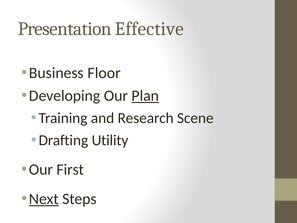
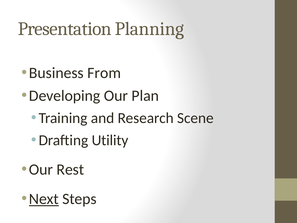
Effective: Effective -> Planning (149, 29)
Floor: Floor -> From (104, 73)
Plan underline: present -> none (145, 96)
First: First -> Rest (70, 169)
